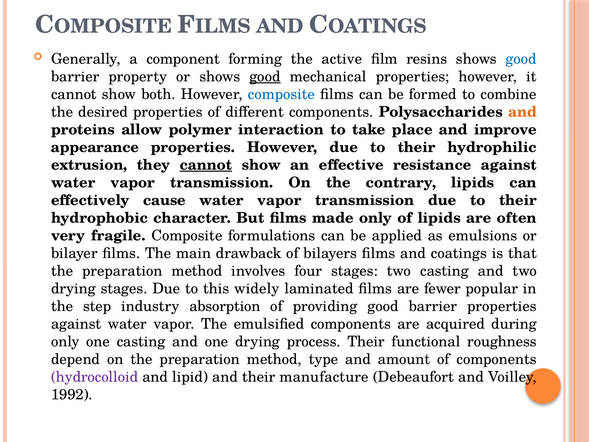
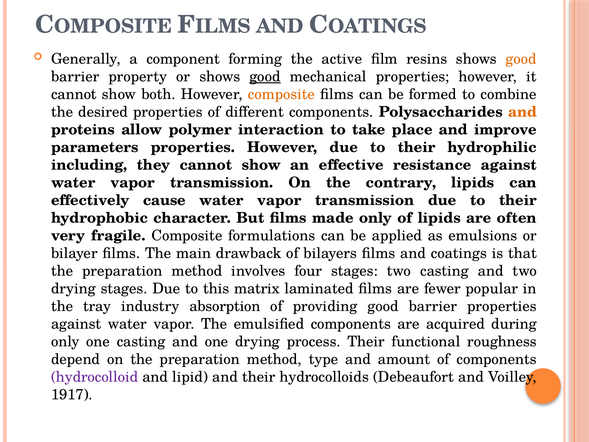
good colour: blue -> orange (521, 59)
composite colour: blue -> orange (281, 94)
appearance: appearance -> parameters (95, 147)
extrusion: extrusion -> including (89, 165)
cannot underline: present -> none (206, 165)
widely: widely -> matrix (257, 288)
step: step -> tray (97, 306)
manufacture: manufacture -> hydrocolloids (324, 377)
1992: 1992 -> 1917 (72, 395)
